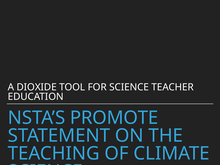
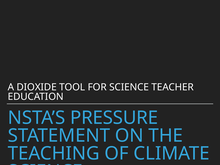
PROMOTE: PROMOTE -> PRESSURE (114, 118)
